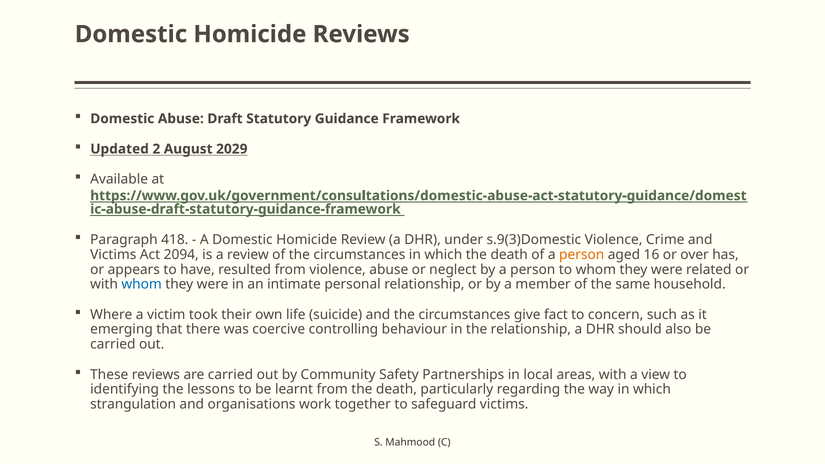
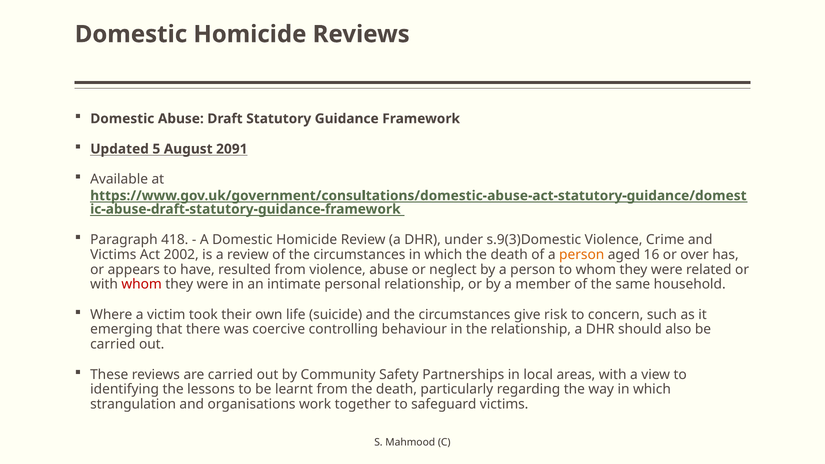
2: 2 -> 5 (156, 149)
2029: 2029 -> 2091 (232, 149)
2094: 2094 -> 2002 (181, 255)
whom colour: blue -> red (142, 284)
fact: fact -> risk (556, 315)
